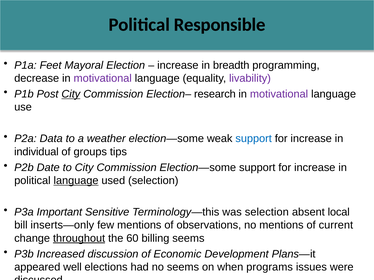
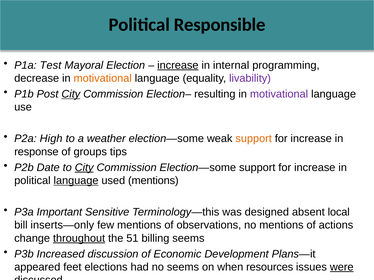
Feet: Feet -> Test (51, 65)
increase underline: none -> present (178, 65)
breadth: breadth -> internal (231, 65)
motivational colour: purple -> orange (103, 78)
research: research -> resulting (215, 94)
Data: Data -> High (51, 139)
support colour: blue -> orange (254, 139)
individual: individual -> response (36, 152)
City underline: none -> present (84, 168)
used selection: selection -> mentions (153, 181)
was selection: selection -> designed (267, 212)
current: current -> actions (336, 226)
60: 60 -> 51 (132, 239)
well: well -> feet (72, 267)
programs: programs -> resources (270, 267)
were underline: none -> present (342, 267)
